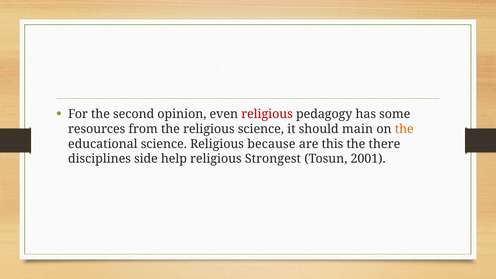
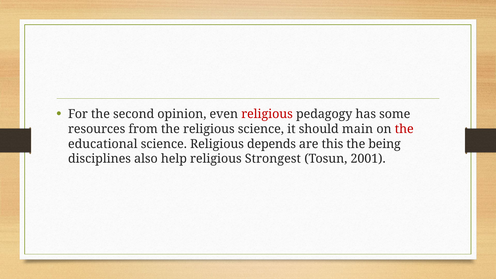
the colour: orange -> red (404, 129)
because: because -> depends (272, 144)
there: there -> being (385, 144)
side: side -> also (146, 159)
